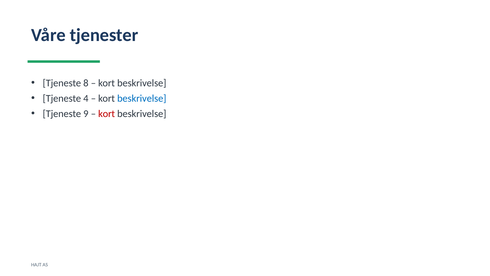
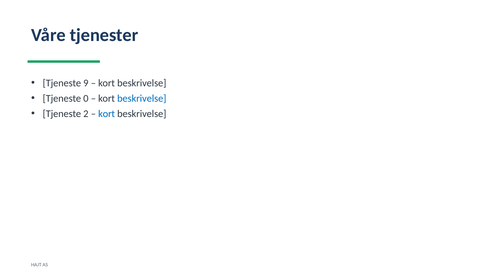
8: 8 -> 9 (86, 83)
4: 4 -> 0 (86, 98)
9: 9 -> 2 (86, 114)
kort colour: red -> blue (107, 114)
